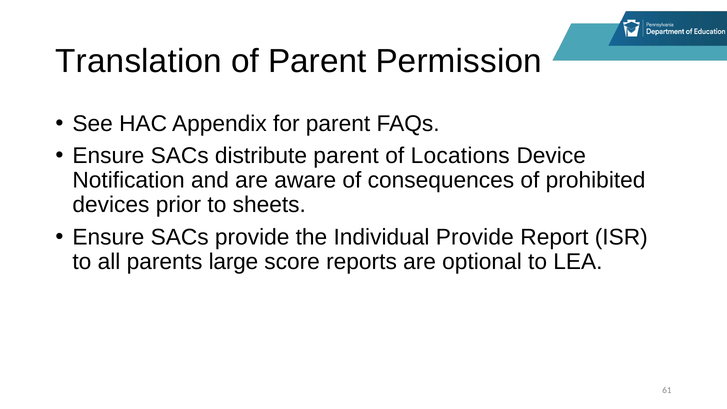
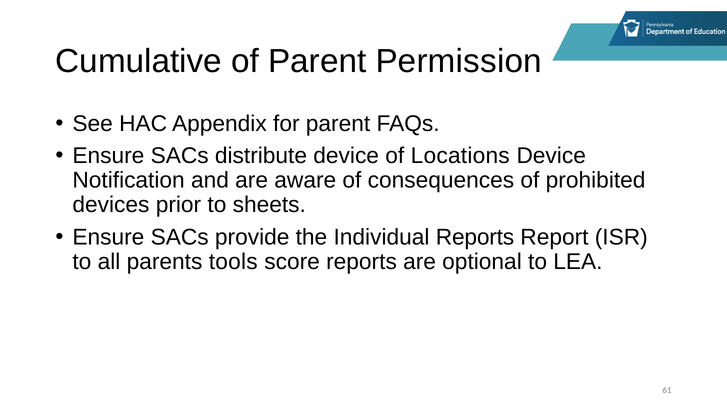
Translation: Translation -> Cumulative (139, 61)
distribute parent: parent -> device (346, 156)
Individual Provide: Provide -> Reports (475, 237)
large: large -> tools (233, 262)
